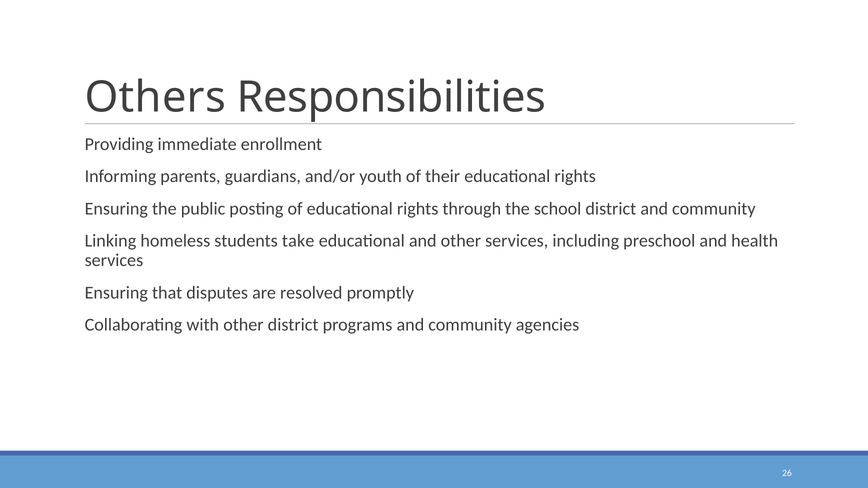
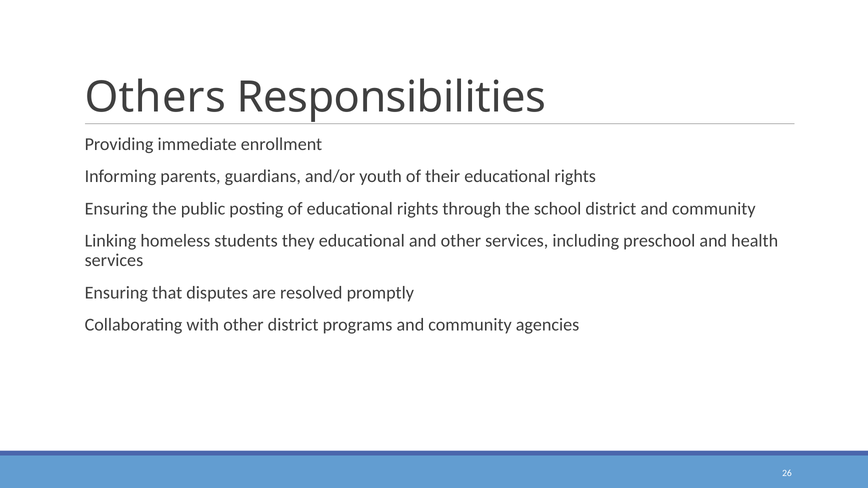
take: take -> they (298, 241)
